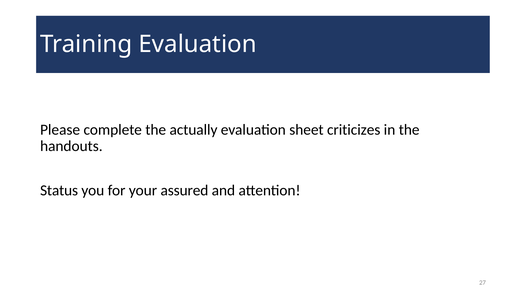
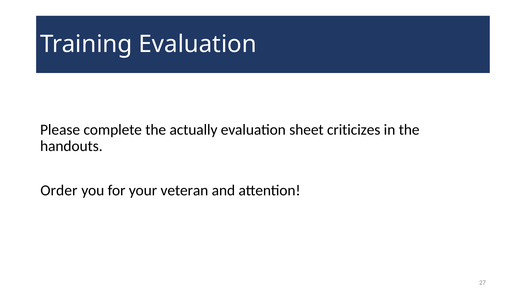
Status: Status -> Order (59, 190)
assured: assured -> veteran (184, 190)
